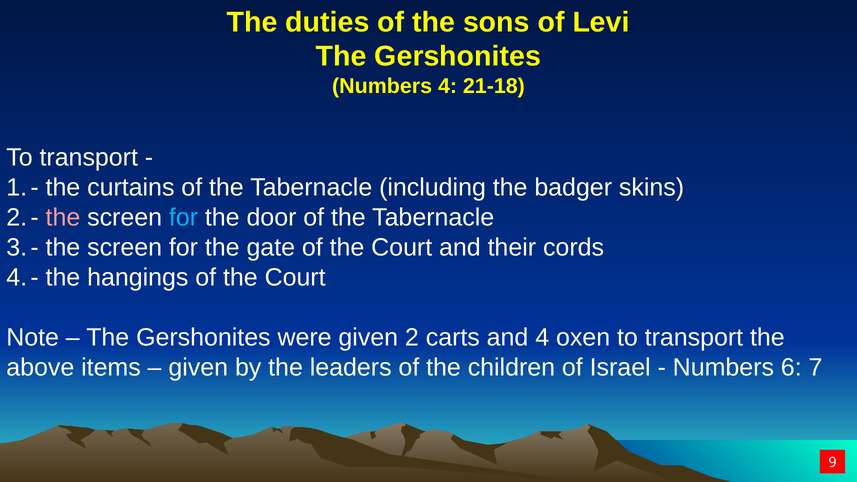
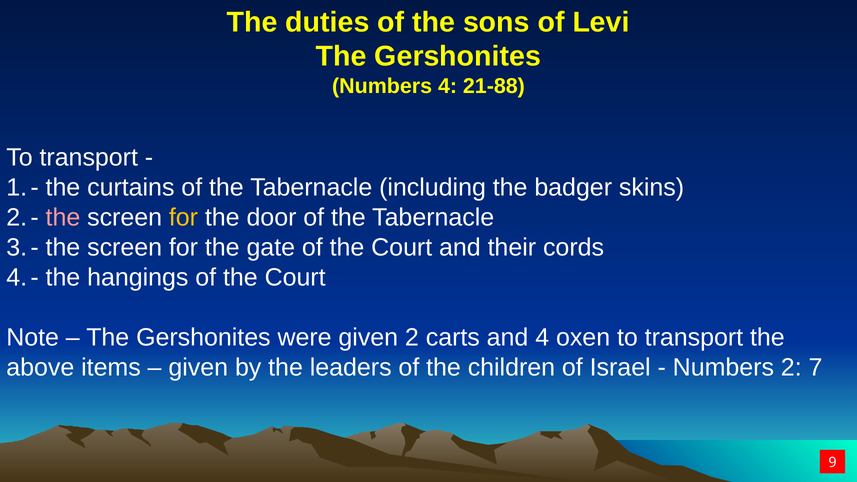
21-18: 21-18 -> 21-88 (494, 86)
for colour: light blue -> yellow (184, 217)
Numbers 6: 6 -> 2 (791, 367)
